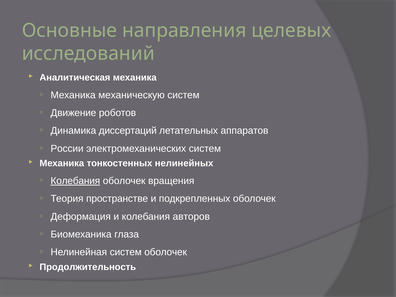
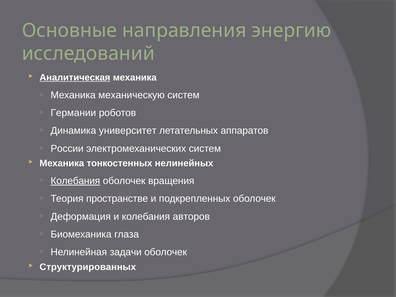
целевых: целевых -> энергию (291, 30)
Аналитическая underline: none -> present (75, 78)
Движение: Движение -> Германии (73, 113)
диссертаций: диссертаций -> университет (128, 131)
Нелинейная систем: систем -> задачи (126, 252)
Продолжительность: Продолжительность -> Структурированных (88, 267)
